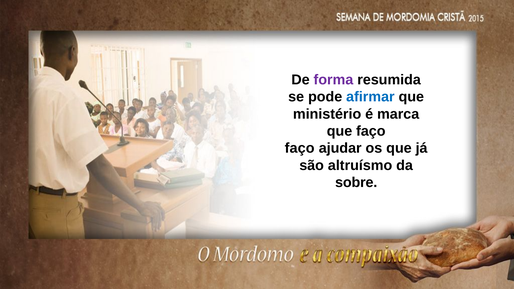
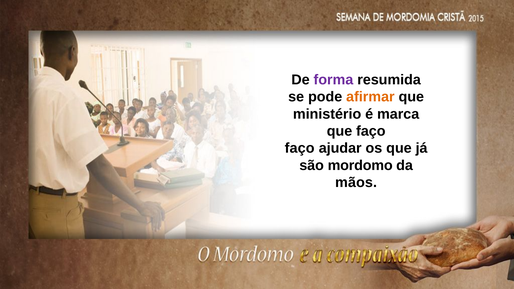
afirmar colour: blue -> orange (370, 97)
altruísmo: altruísmo -> mordomo (360, 165)
sobre: sobre -> mãos (356, 183)
